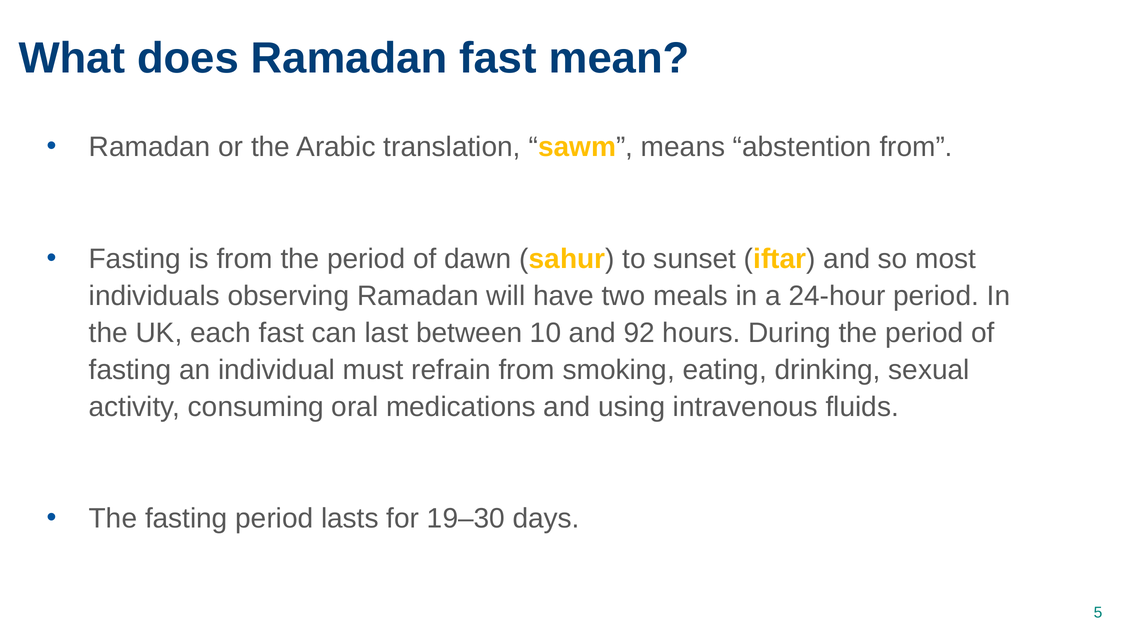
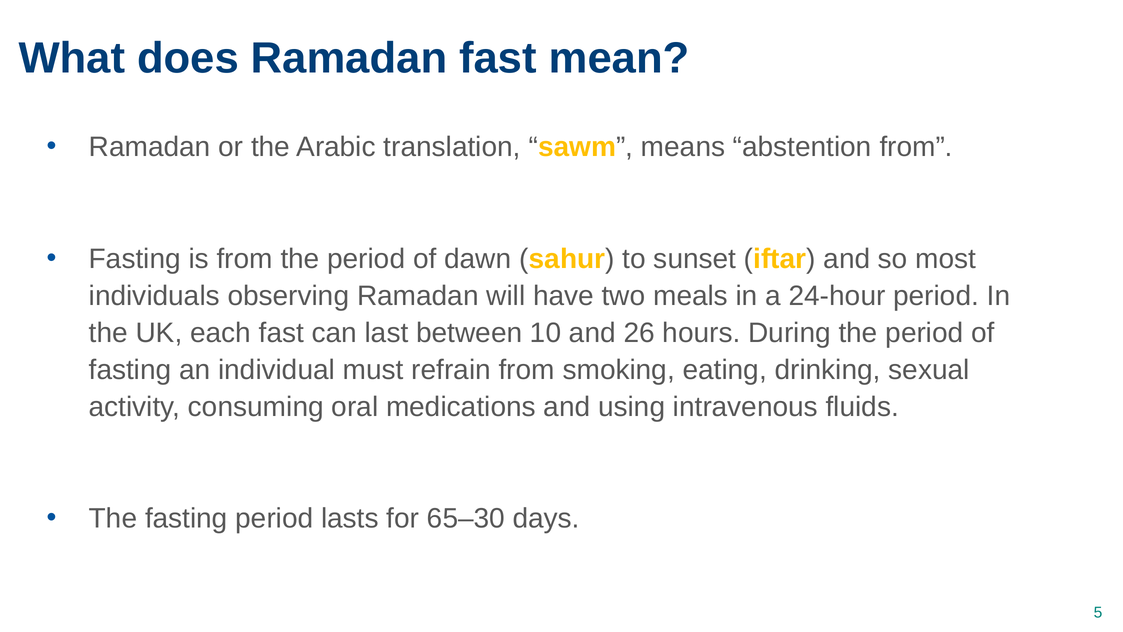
92: 92 -> 26 (639, 333)
19–30: 19–30 -> 65–30 (466, 518)
